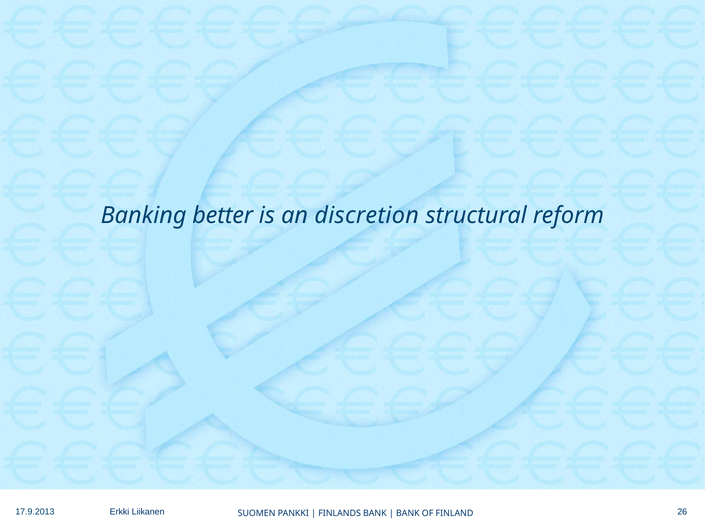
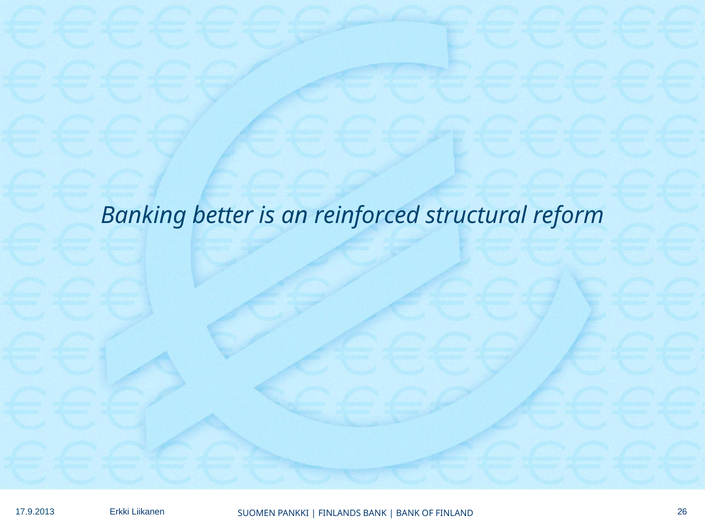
discretion: discretion -> reinforced (367, 216)
